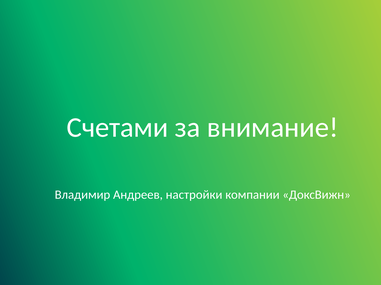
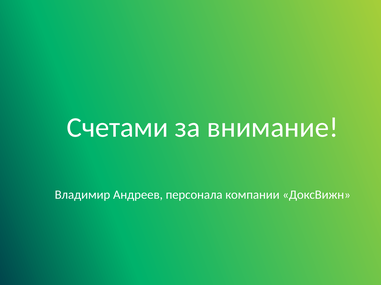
настройки: настройки -> персонала (194, 195)
